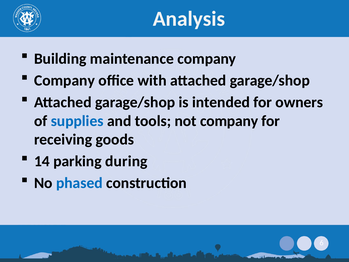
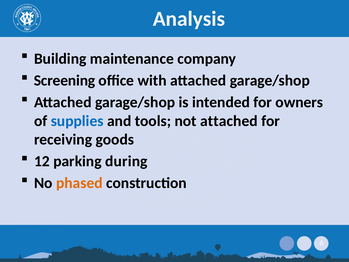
Company: Company -> Screening (65, 80)
not company: company -> attached (229, 121)
14: 14 -> 12 (42, 161)
phased colour: blue -> orange (79, 183)
